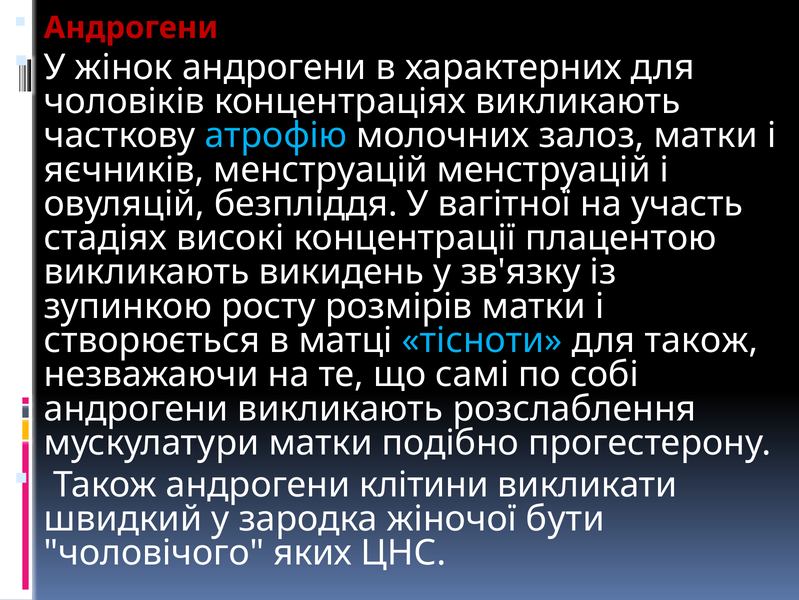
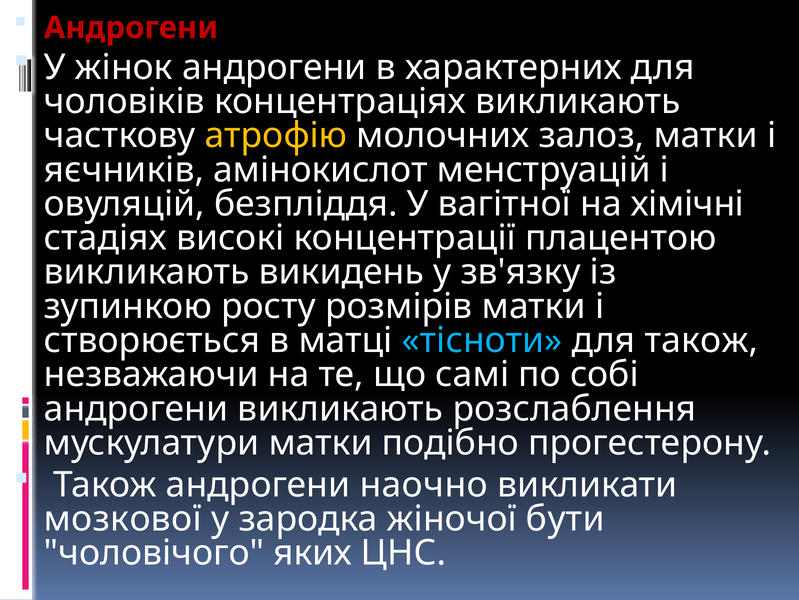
атрофію colour: light blue -> yellow (276, 135)
яєчників менструацій: менструацій -> амінокислот (321, 170)
участь: участь -> хімічні (687, 204)
клітини: клітини -> наочно (424, 484)
швидкий: швидкий -> мозкової (123, 518)
